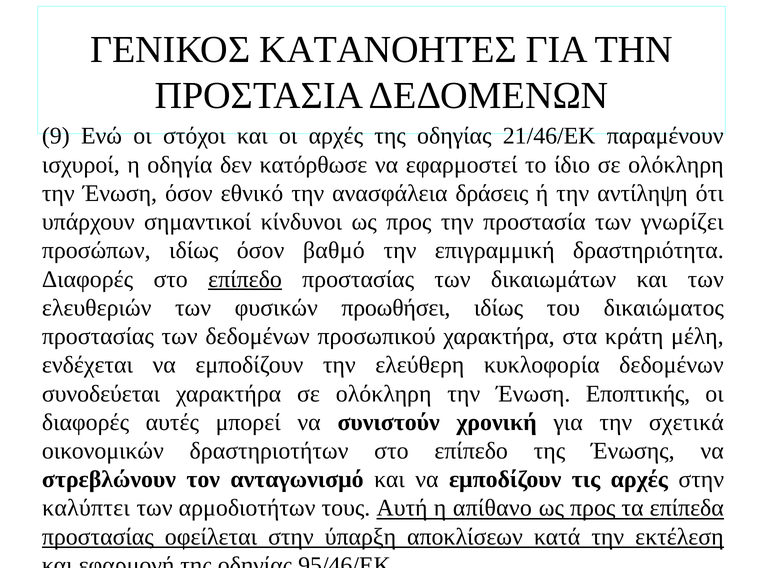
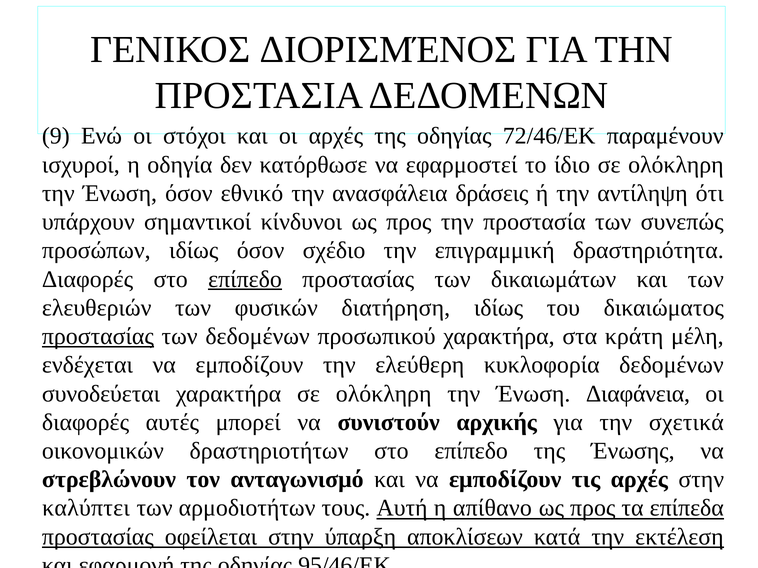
ΚΑΤΑΝΟΗΤΈΣ: ΚΑΤΑΝΟΗΤΈΣ -> ΔΙΟΡΙΣΜΈΝΟΣ (388, 50)
21/46/ΕΚ: 21/46/ΕΚ -> 72/46/ΕΚ (549, 136)
γνωρίζει: γνωρίζει -> συνεπώς (682, 222)
βαθμό: βαθμό -> σχέδιο (334, 251)
προωθήσει: προωθήσει -> διατήρηση (396, 308)
προστασίας underline: none -> present (98, 337)
Εποπτικής: Εποπτικής -> Διαφάνεια (638, 394)
χρονική: χρονική -> αρχικής (497, 423)
